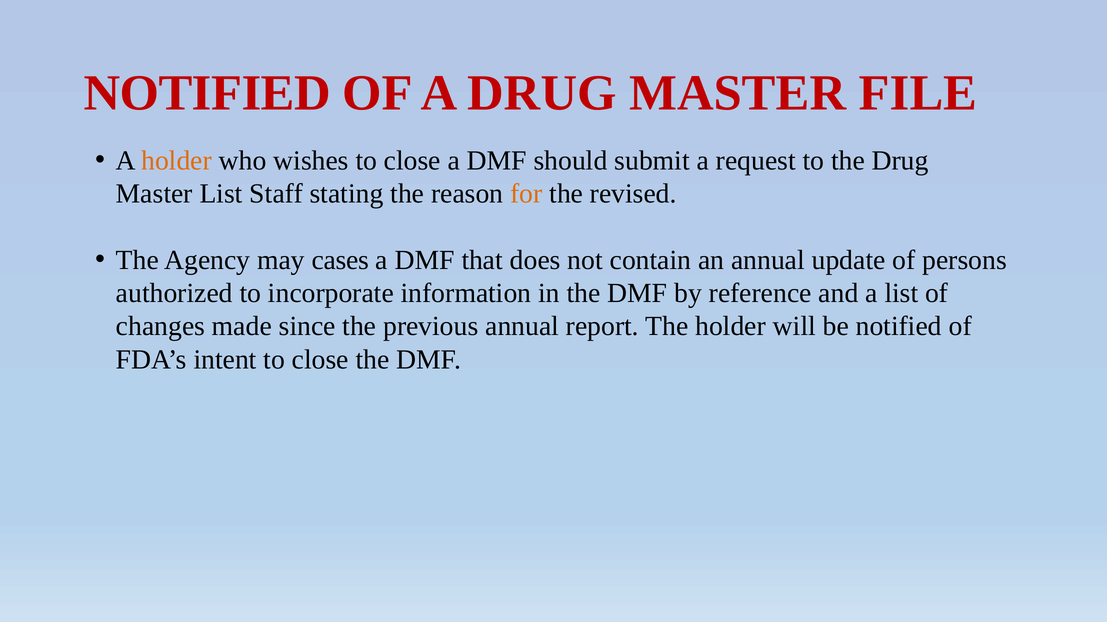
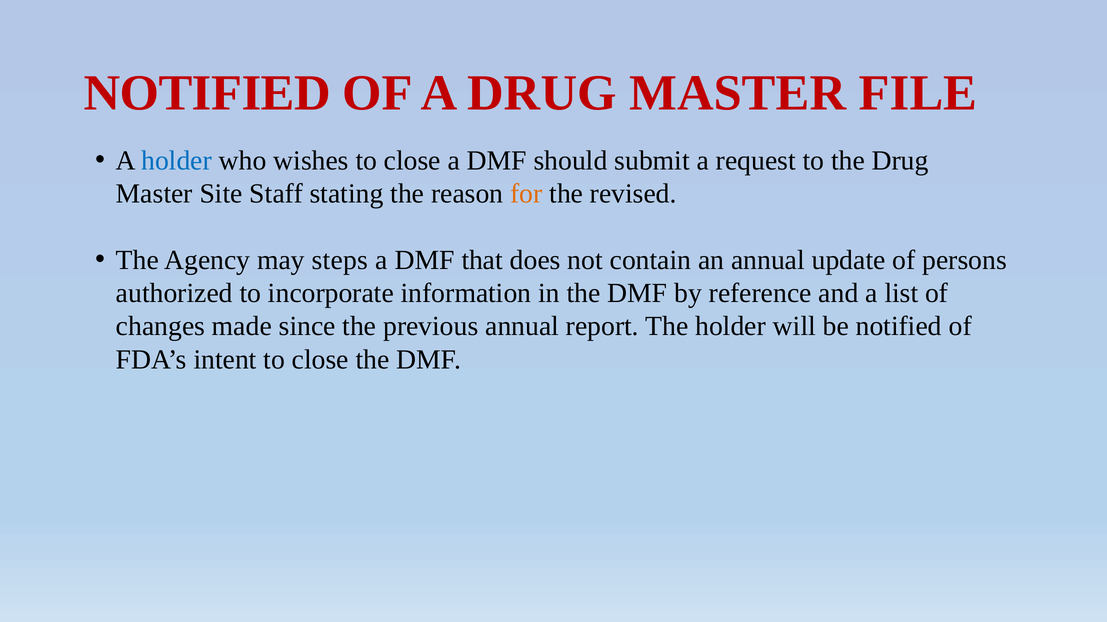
holder colour: orange -> blue (177, 161)
Master List: List -> Site (221, 194)
cases: cases -> steps (340, 260)
